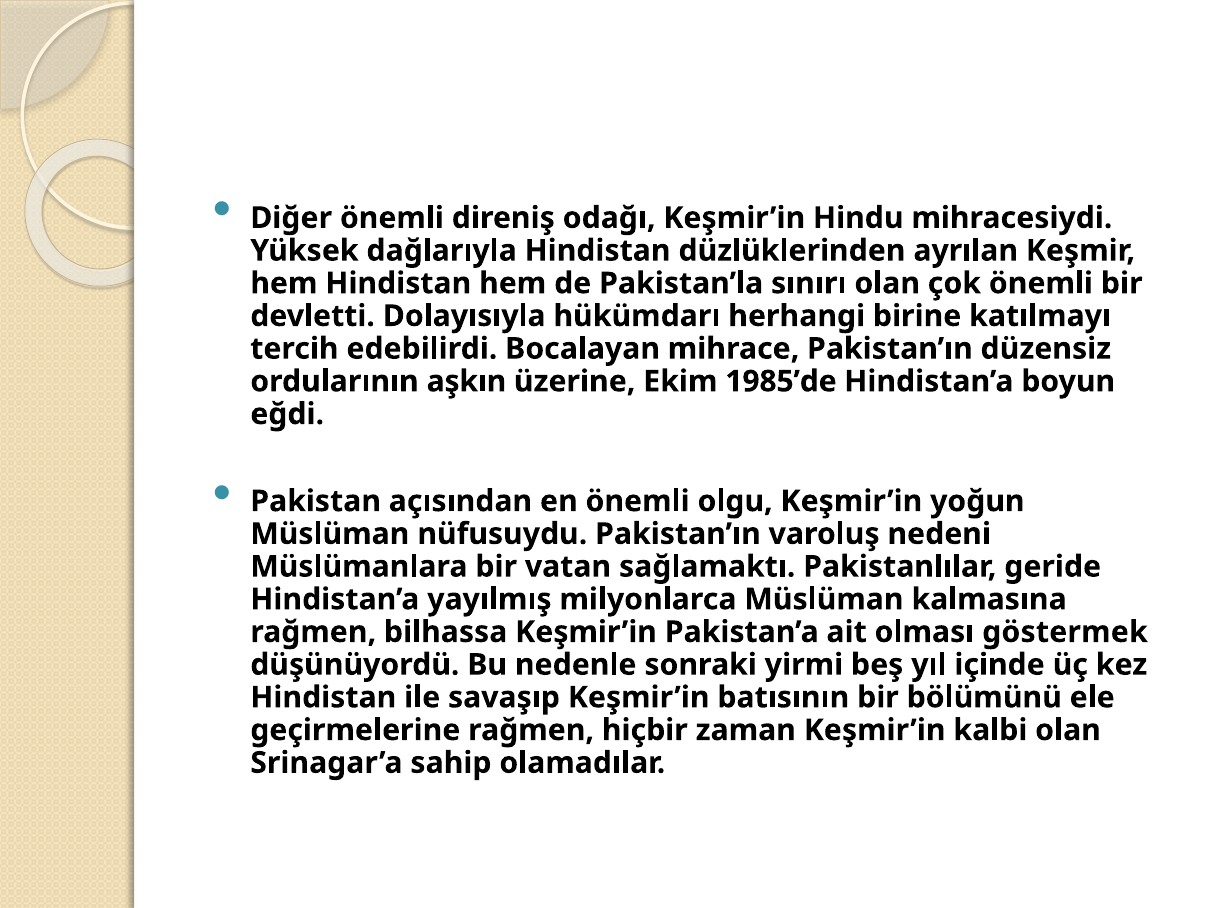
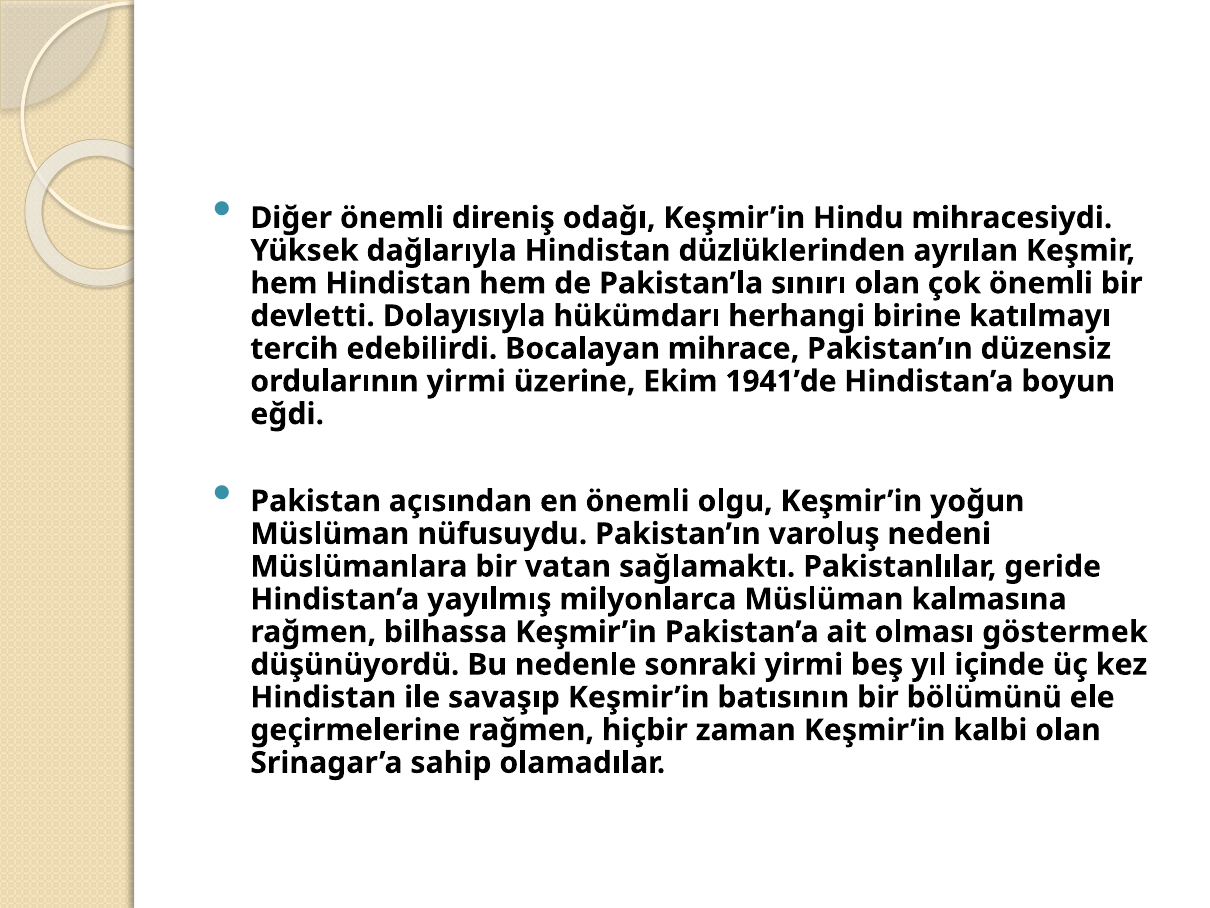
ordularının aşkın: aşkın -> yirmi (466, 381)
1985’de: 1985’de -> 1941’de (781, 381)
